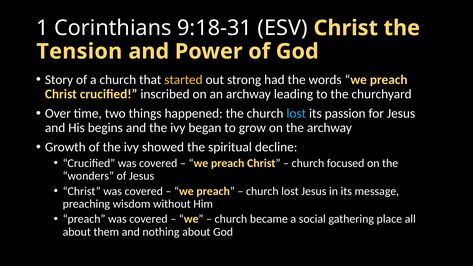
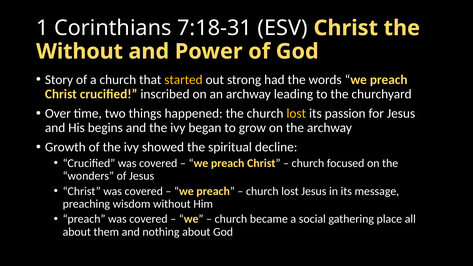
9:18-31: 9:18-31 -> 7:18-31 (215, 28)
Tension: Tension -> Without (80, 51)
lost colour: light blue -> yellow (296, 113)
